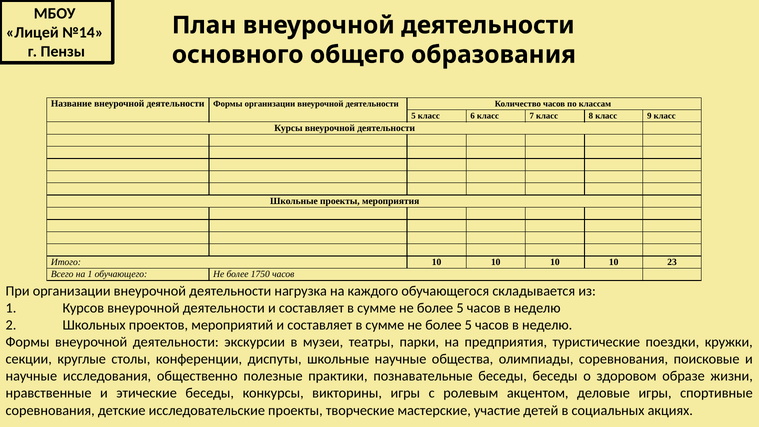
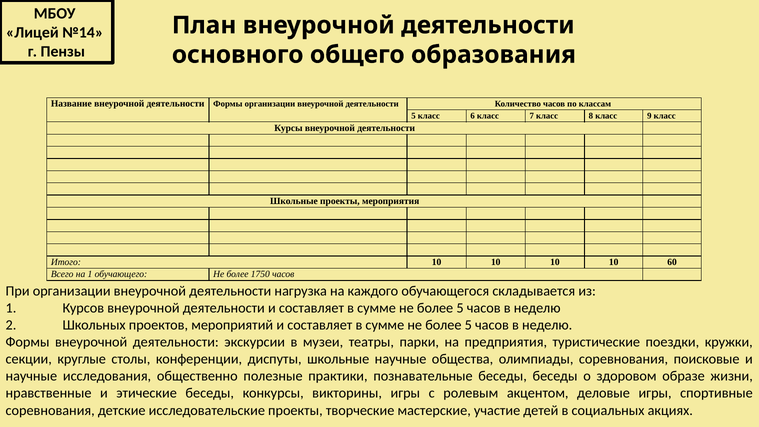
23: 23 -> 60 (672, 262)
